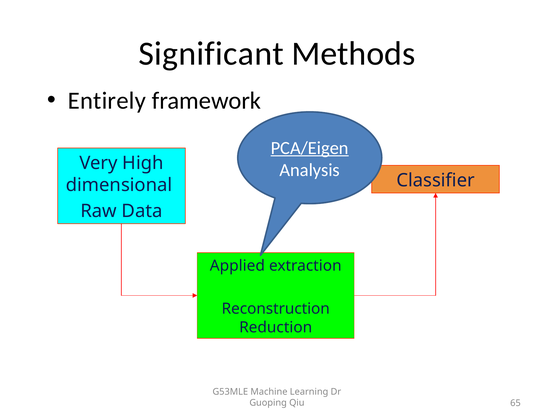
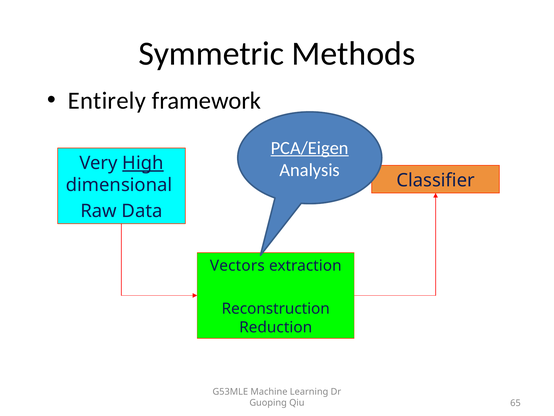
Significant: Significant -> Symmetric (211, 54)
High underline: none -> present (143, 163)
Applied: Applied -> Vectors (237, 265)
